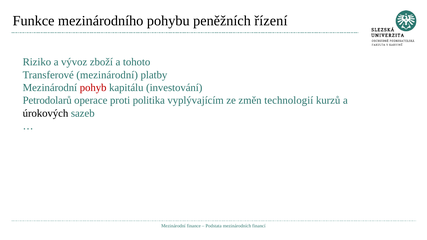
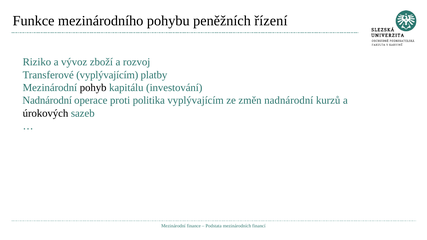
tohoto: tohoto -> rozvoj (137, 62)
Transferové mezinárodní: mezinárodní -> vyplývajícím (107, 75)
pohyb colour: red -> black (93, 88)
Petrodolarů: Petrodolarů -> Nadnárodní (47, 101)
změn technologií: technologií -> nadnárodní (289, 101)
